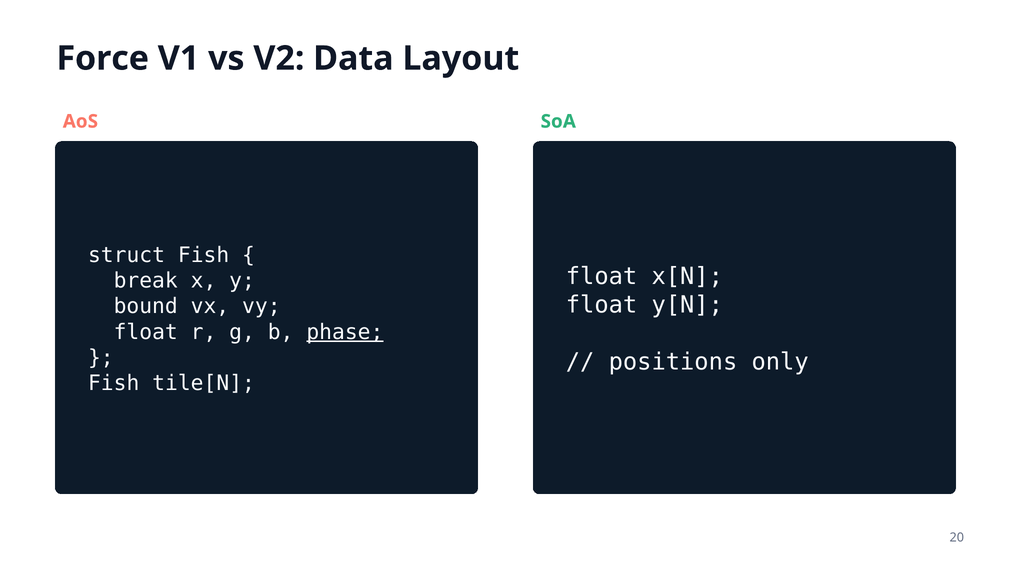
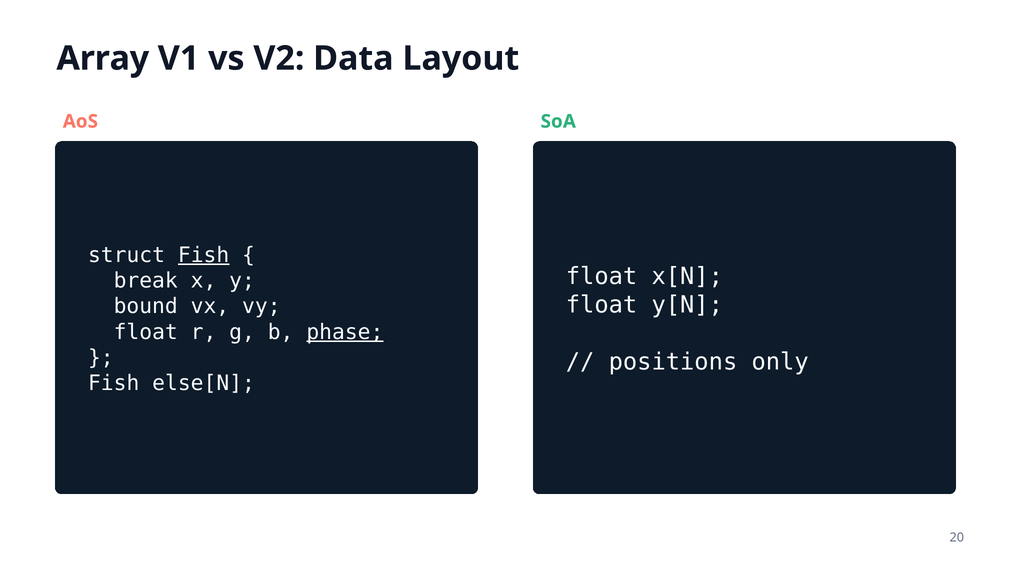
Force: Force -> Array (103, 58)
Fish underline: none -> present (204, 255)
tile[N: tile[N -> else[N (204, 383)
